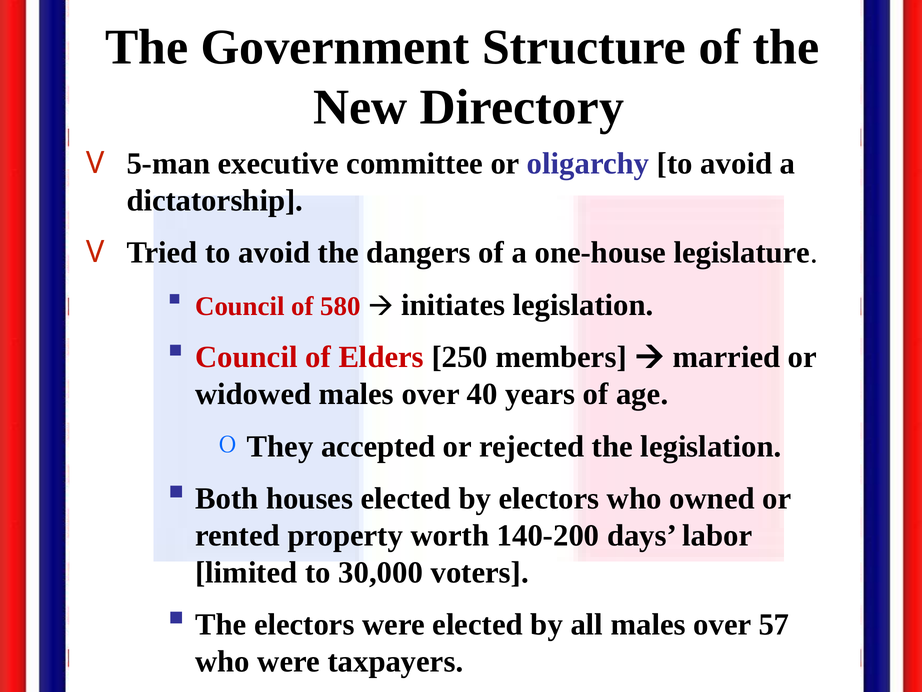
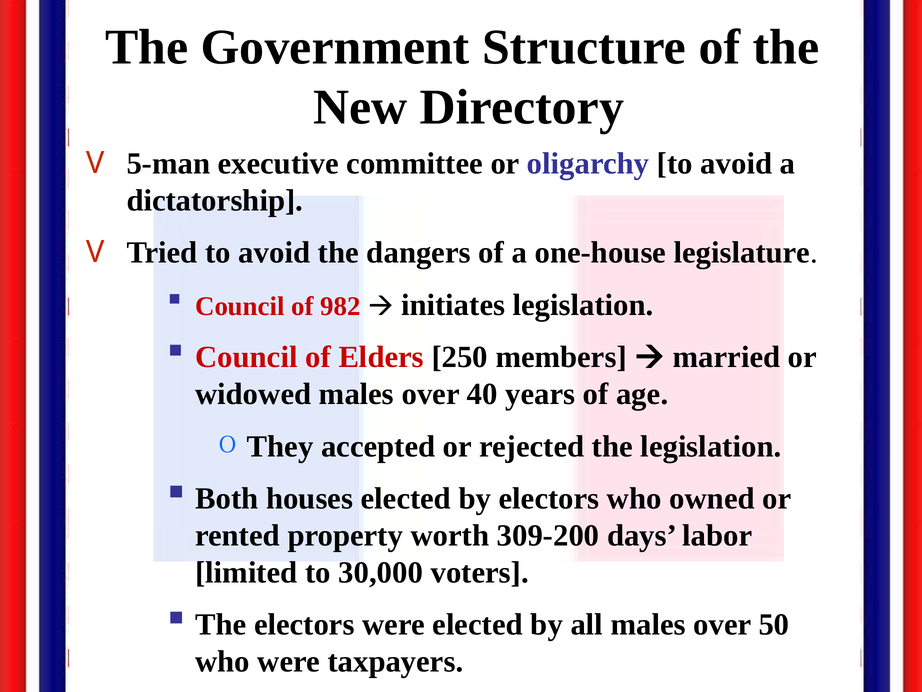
580: 580 -> 982 (341, 306)
140-200: 140-200 -> 309-200 (548, 535)
57: 57 -> 50 (774, 624)
